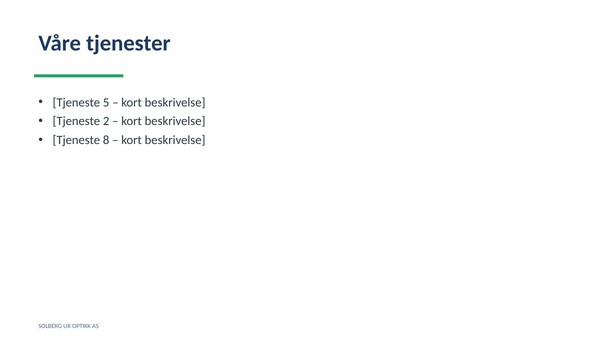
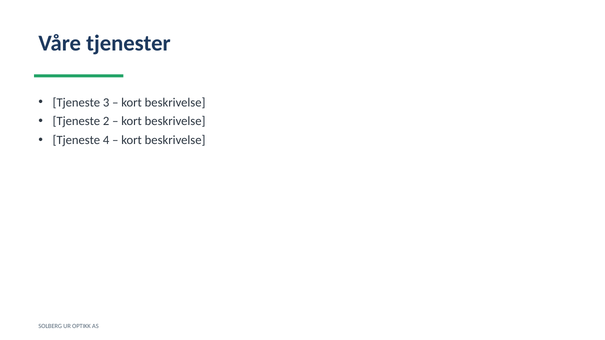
5: 5 -> 3 (106, 102)
8: 8 -> 4 (106, 140)
